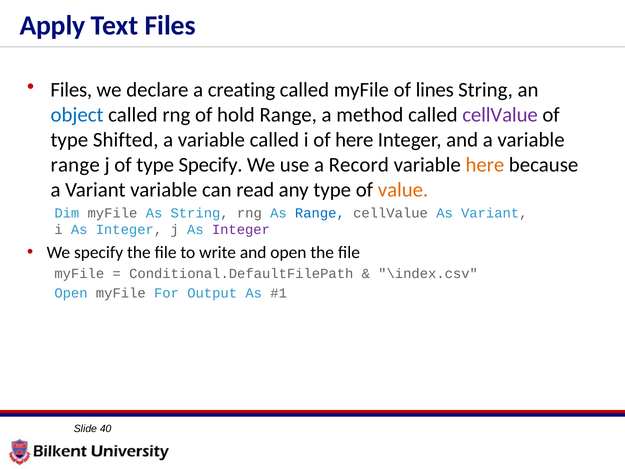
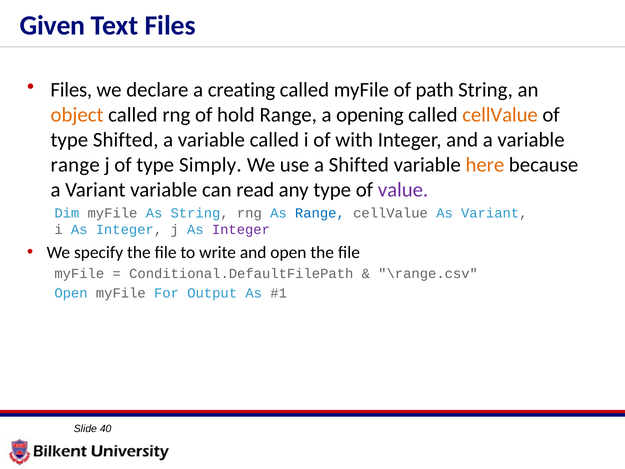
Apply: Apply -> Given (53, 25)
lines: lines -> path (435, 90)
object colour: blue -> orange (77, 115)
method: method -> opening (370, 115)
cellValue colour: purple -> orange (500, 115)
of here: here -> with (354, 140)
type Specify: Specify -> Simply (210, 165)
a Record: Record -> Shifted (359, 165)
value colour: orange -> purple (403, 190)
\index.csv: \index.csv -> \range.csv (428, 274)
